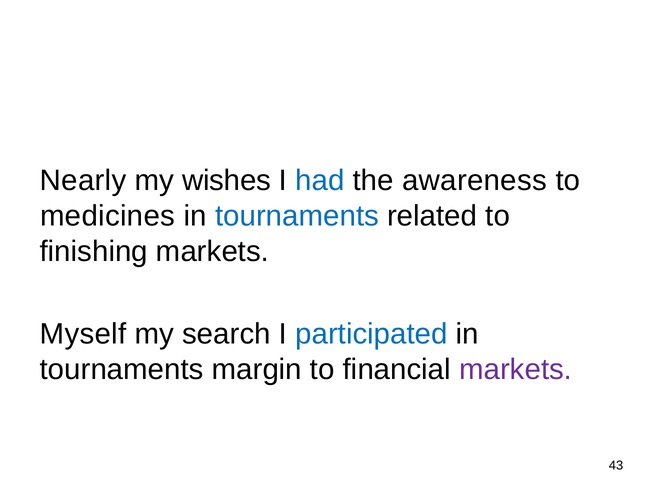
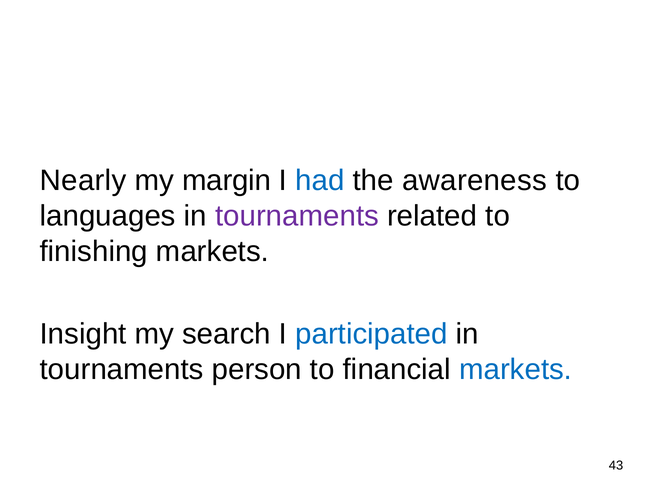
wishes: wishes -> margin (227, 180)
medicines: medicines -> languages (108, 216)
tournaments colour: blue -> purple (297, 216)
Myself: Myself -> Insight (83, 334)
margin: margin -> person (257, 369)
markets colour: purple -> blue (516, 369)
